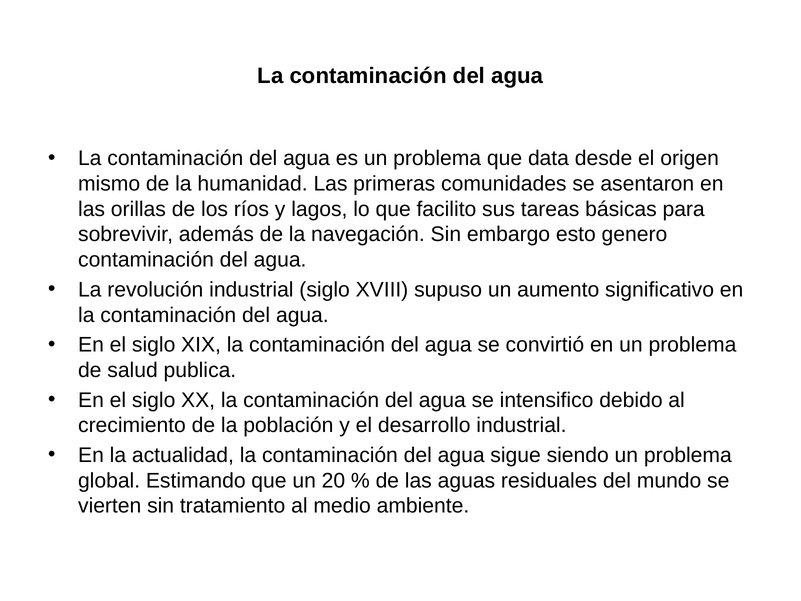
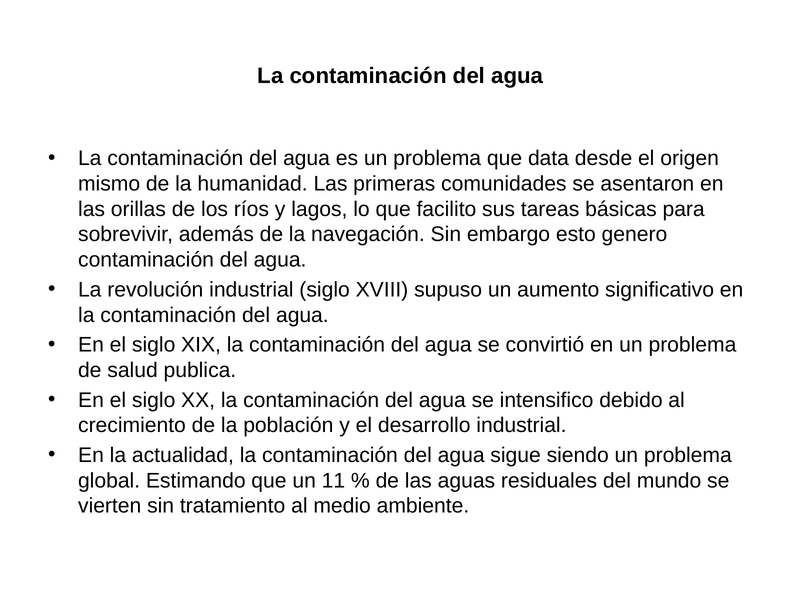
20: 20 -> 11 (333, 480)
